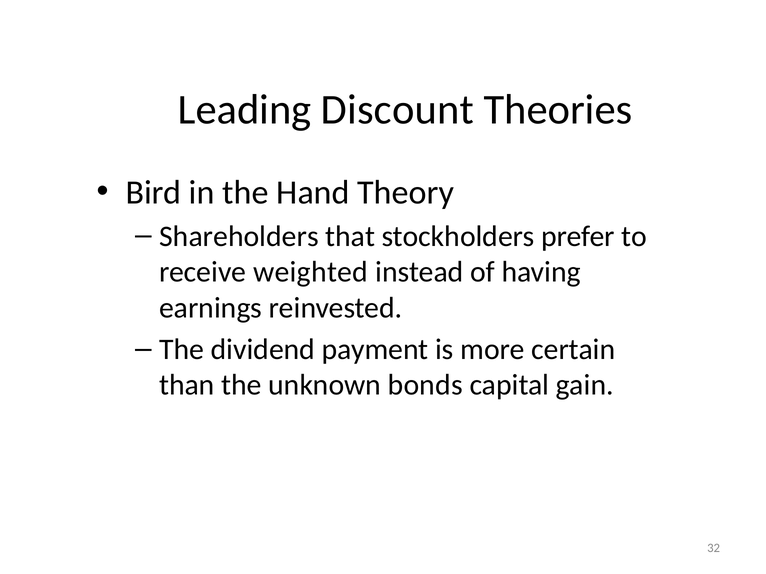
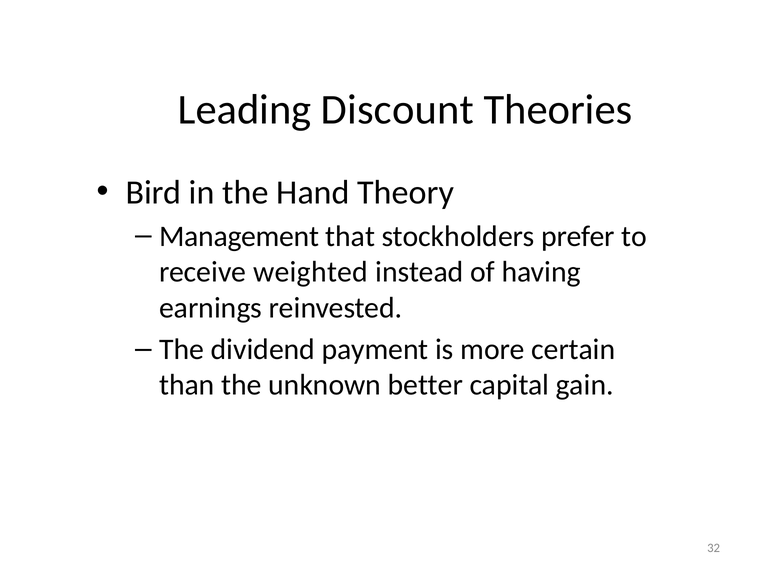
Shareholders: Shareholders -> Management (239, 236)
bonds: bonds -> better (425, 386)
